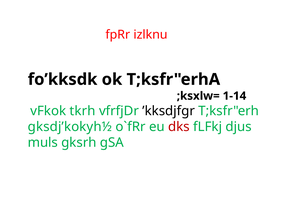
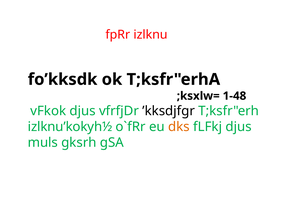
1-14: 1-14 -> 1-48 (234, 96)
vFkok tkrh: tkrh -> djus (83, 111)
gksdj’kokyh½: gksdj’kokyh½ -> izlknu’kokyh½ (70, 127)
dks colour: red -> orange (179, 127)
